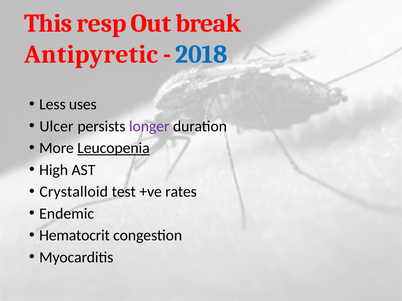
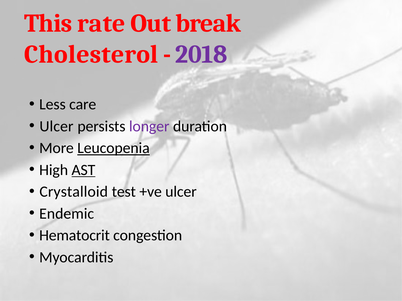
resp: resp -> rate (101, 24)
Antipyretic: Antipyretic -> Cholesterol (91, 54)
2018 colour: blue -> purple (201, 54)
uses: uses -> care (83, 105)
AST underline: none -> present (83, 170)
+ve rates: rates -> ulcer (181, 192)
